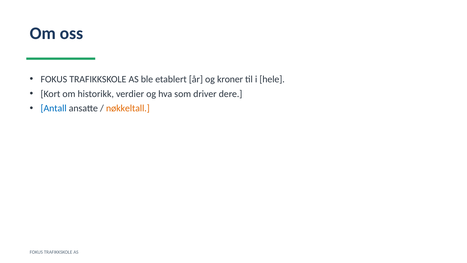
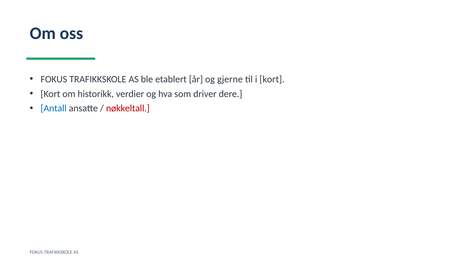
kroner: kroner -> gjerne (230, 79)
i hele: hele -> kort (272, 79)
nøkkeltall colour: orange -> red (128, 108)
